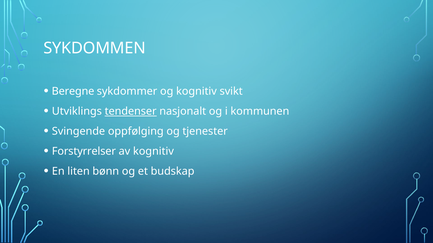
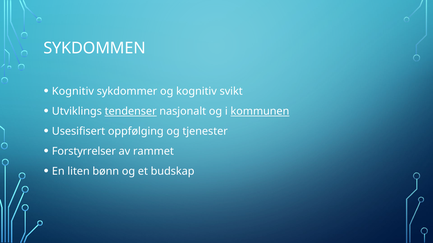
Beregne: Beregne -> Kognitiv (73, 91)
kommunen underline: none -> present (260, 111)
Svingende: Svingende -> Usesifisert (79, 132)
av kognitiv: kognitiv -> rammet (153, 152)
